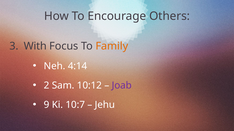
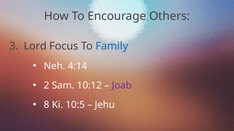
With: With -> Lord (35, 46)
Family colour: orange -> blue (112, 46)
9: 9 -> 8 (47, 105)
10:7: 10:7 -> 10:5 (75, 105)
